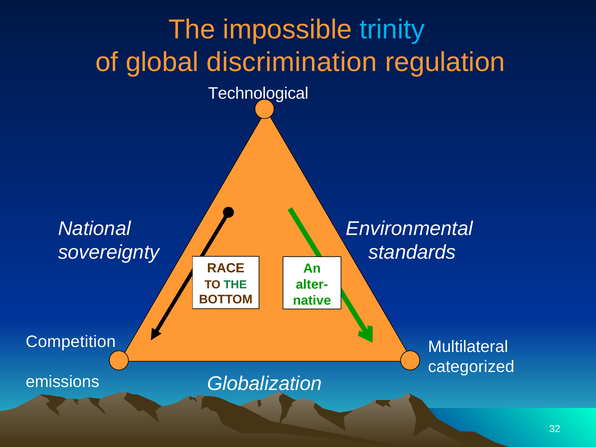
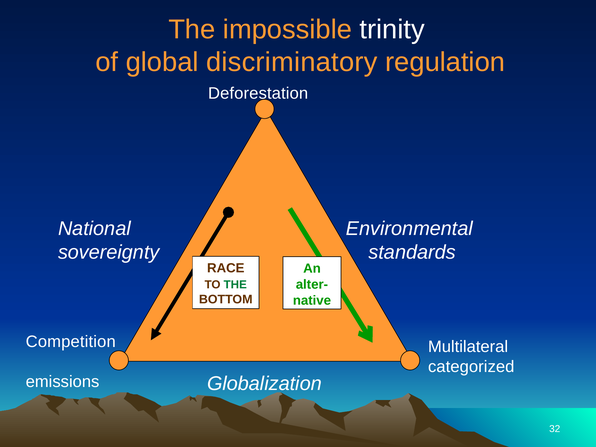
trinity colour: light blue -> white (392, 29)
discrimination: discrimination -> discriminatory (292, 62)
Technological: Technological -> Deforestation (258, 93)
